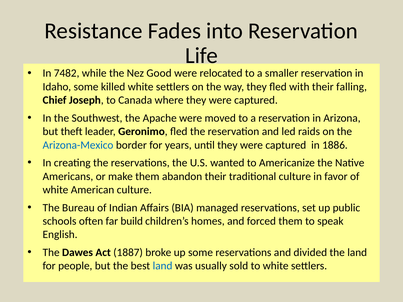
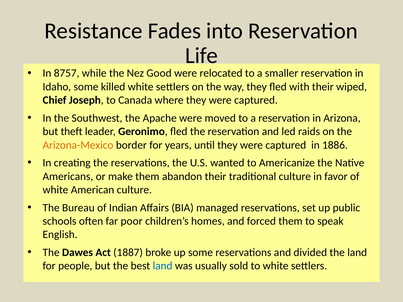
7482: 7482 -> 8757 (67, 73)
falling: falling -> wiped (352, 87)
Arizona-Mexico colour: blue -> orange (78, 145)
build: build -> poor (132, 221)
